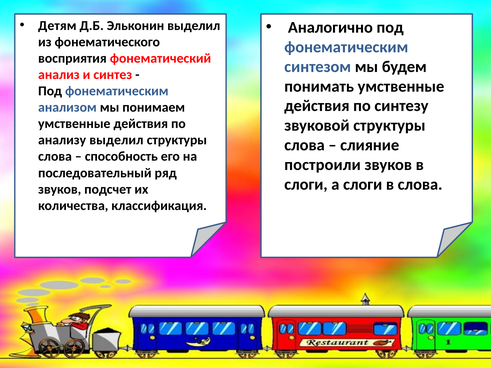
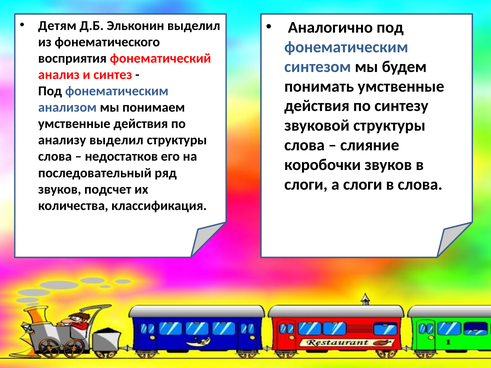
способность: способность -> недостатков (121, 157)
построили: построили -> коробочки (323, 165)
